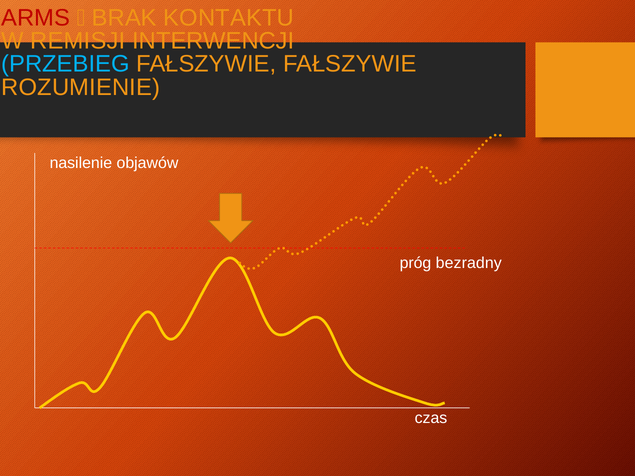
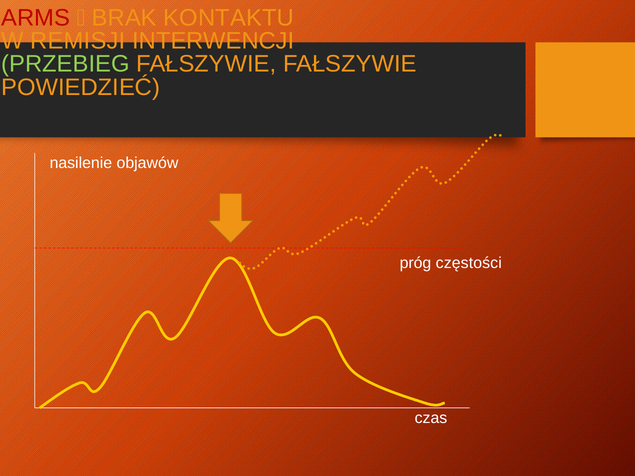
PRZEBIEG colour: light blue -> light green (66, 64)
ROZUMIENIE: ROZUMIENIE -> POWIEDZIEĆ (81, 87)
bezradny: bezradny -> częstości (469, 263)
